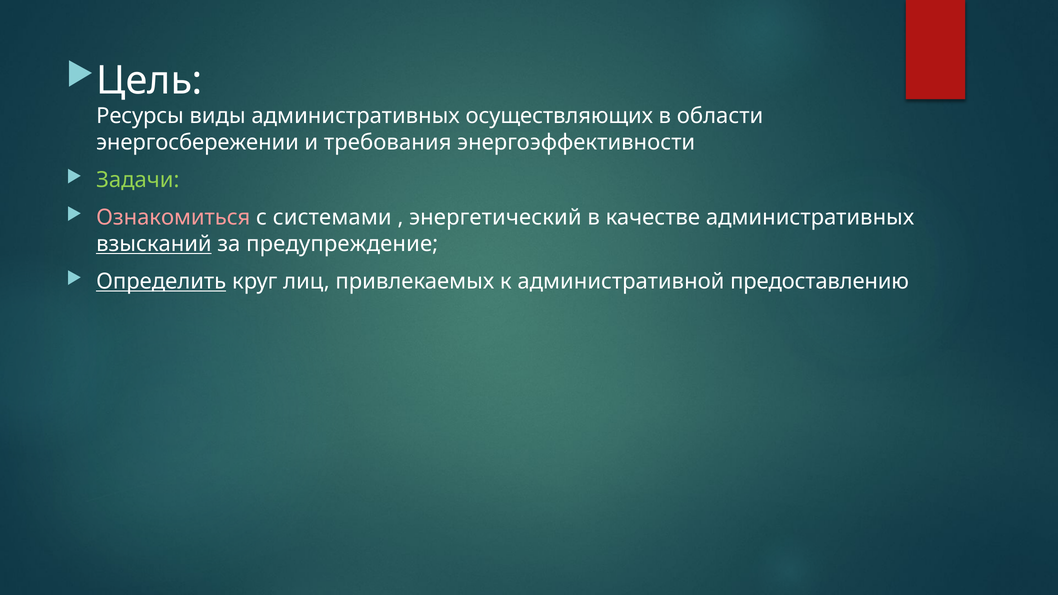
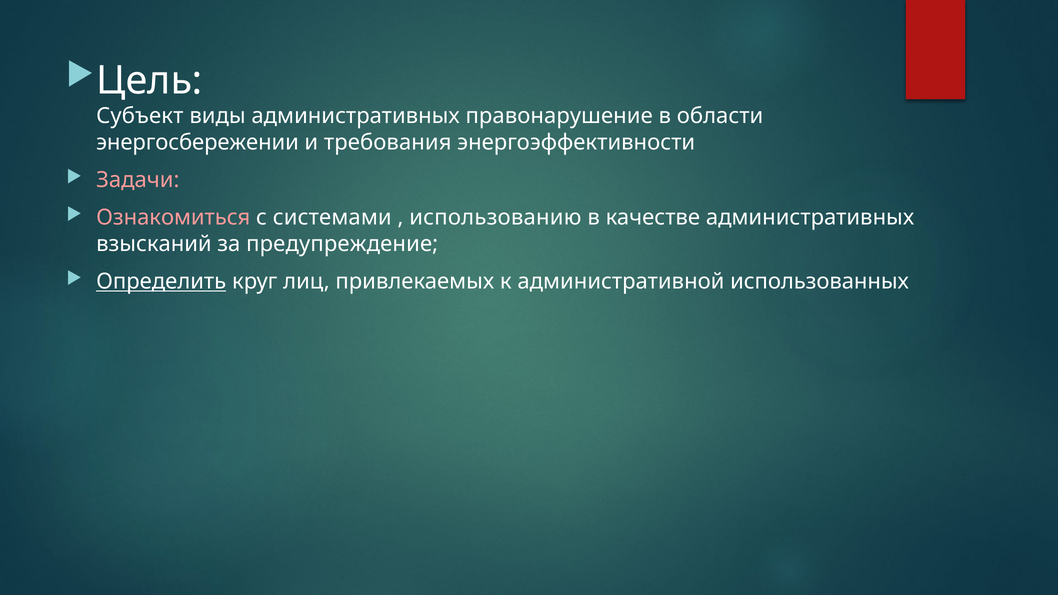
Ресурсы: Ресурсы -> Субъект (140, 116)
осуществляющих: осуществляющих -> правонарушение (559, 116)
Задачи colour: light green -> pink (138, 180)
энергетический: энергетический -> использованию (495, 218)
взысканий underline: present -> none (154, 244)
предоставлению: предоставлению -> использованных (820, 282)
